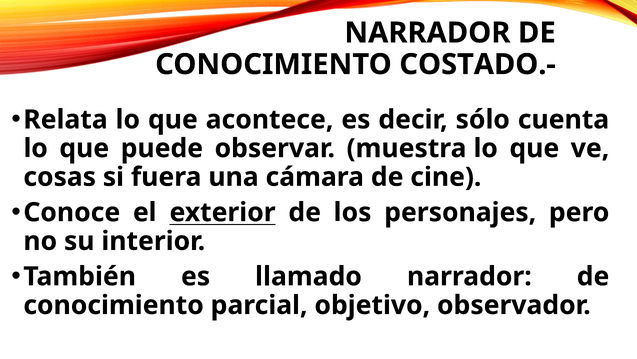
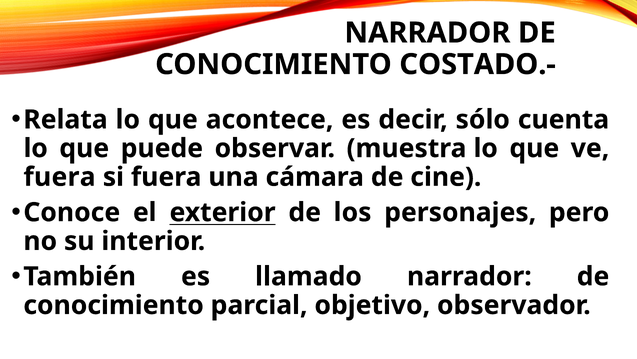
cosas: cosas -> fuera (60, 177)
